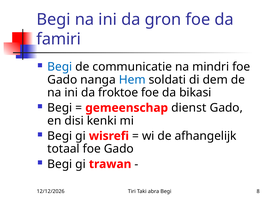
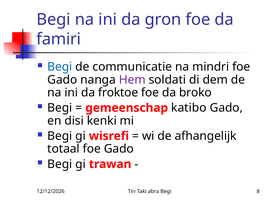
Hem colour: blue -> purple (132, 80)
bikasi: bikasi -> broko (195, 93)
dienst: dienst -> katibo (189, 108)
